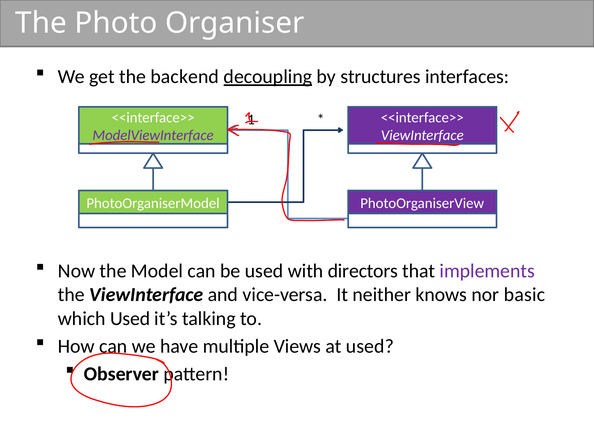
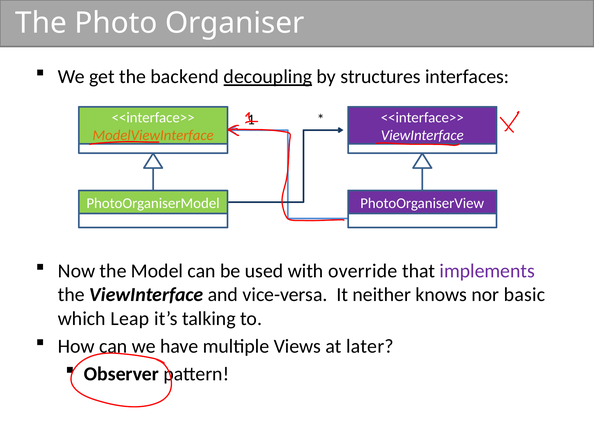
ModelViewInterface colour: purple -> orange (153, 135)
directors: directors -> override (363, 271)
which Used: Used -> Leap (130, 318)
at used: used -> later (370, 346)
